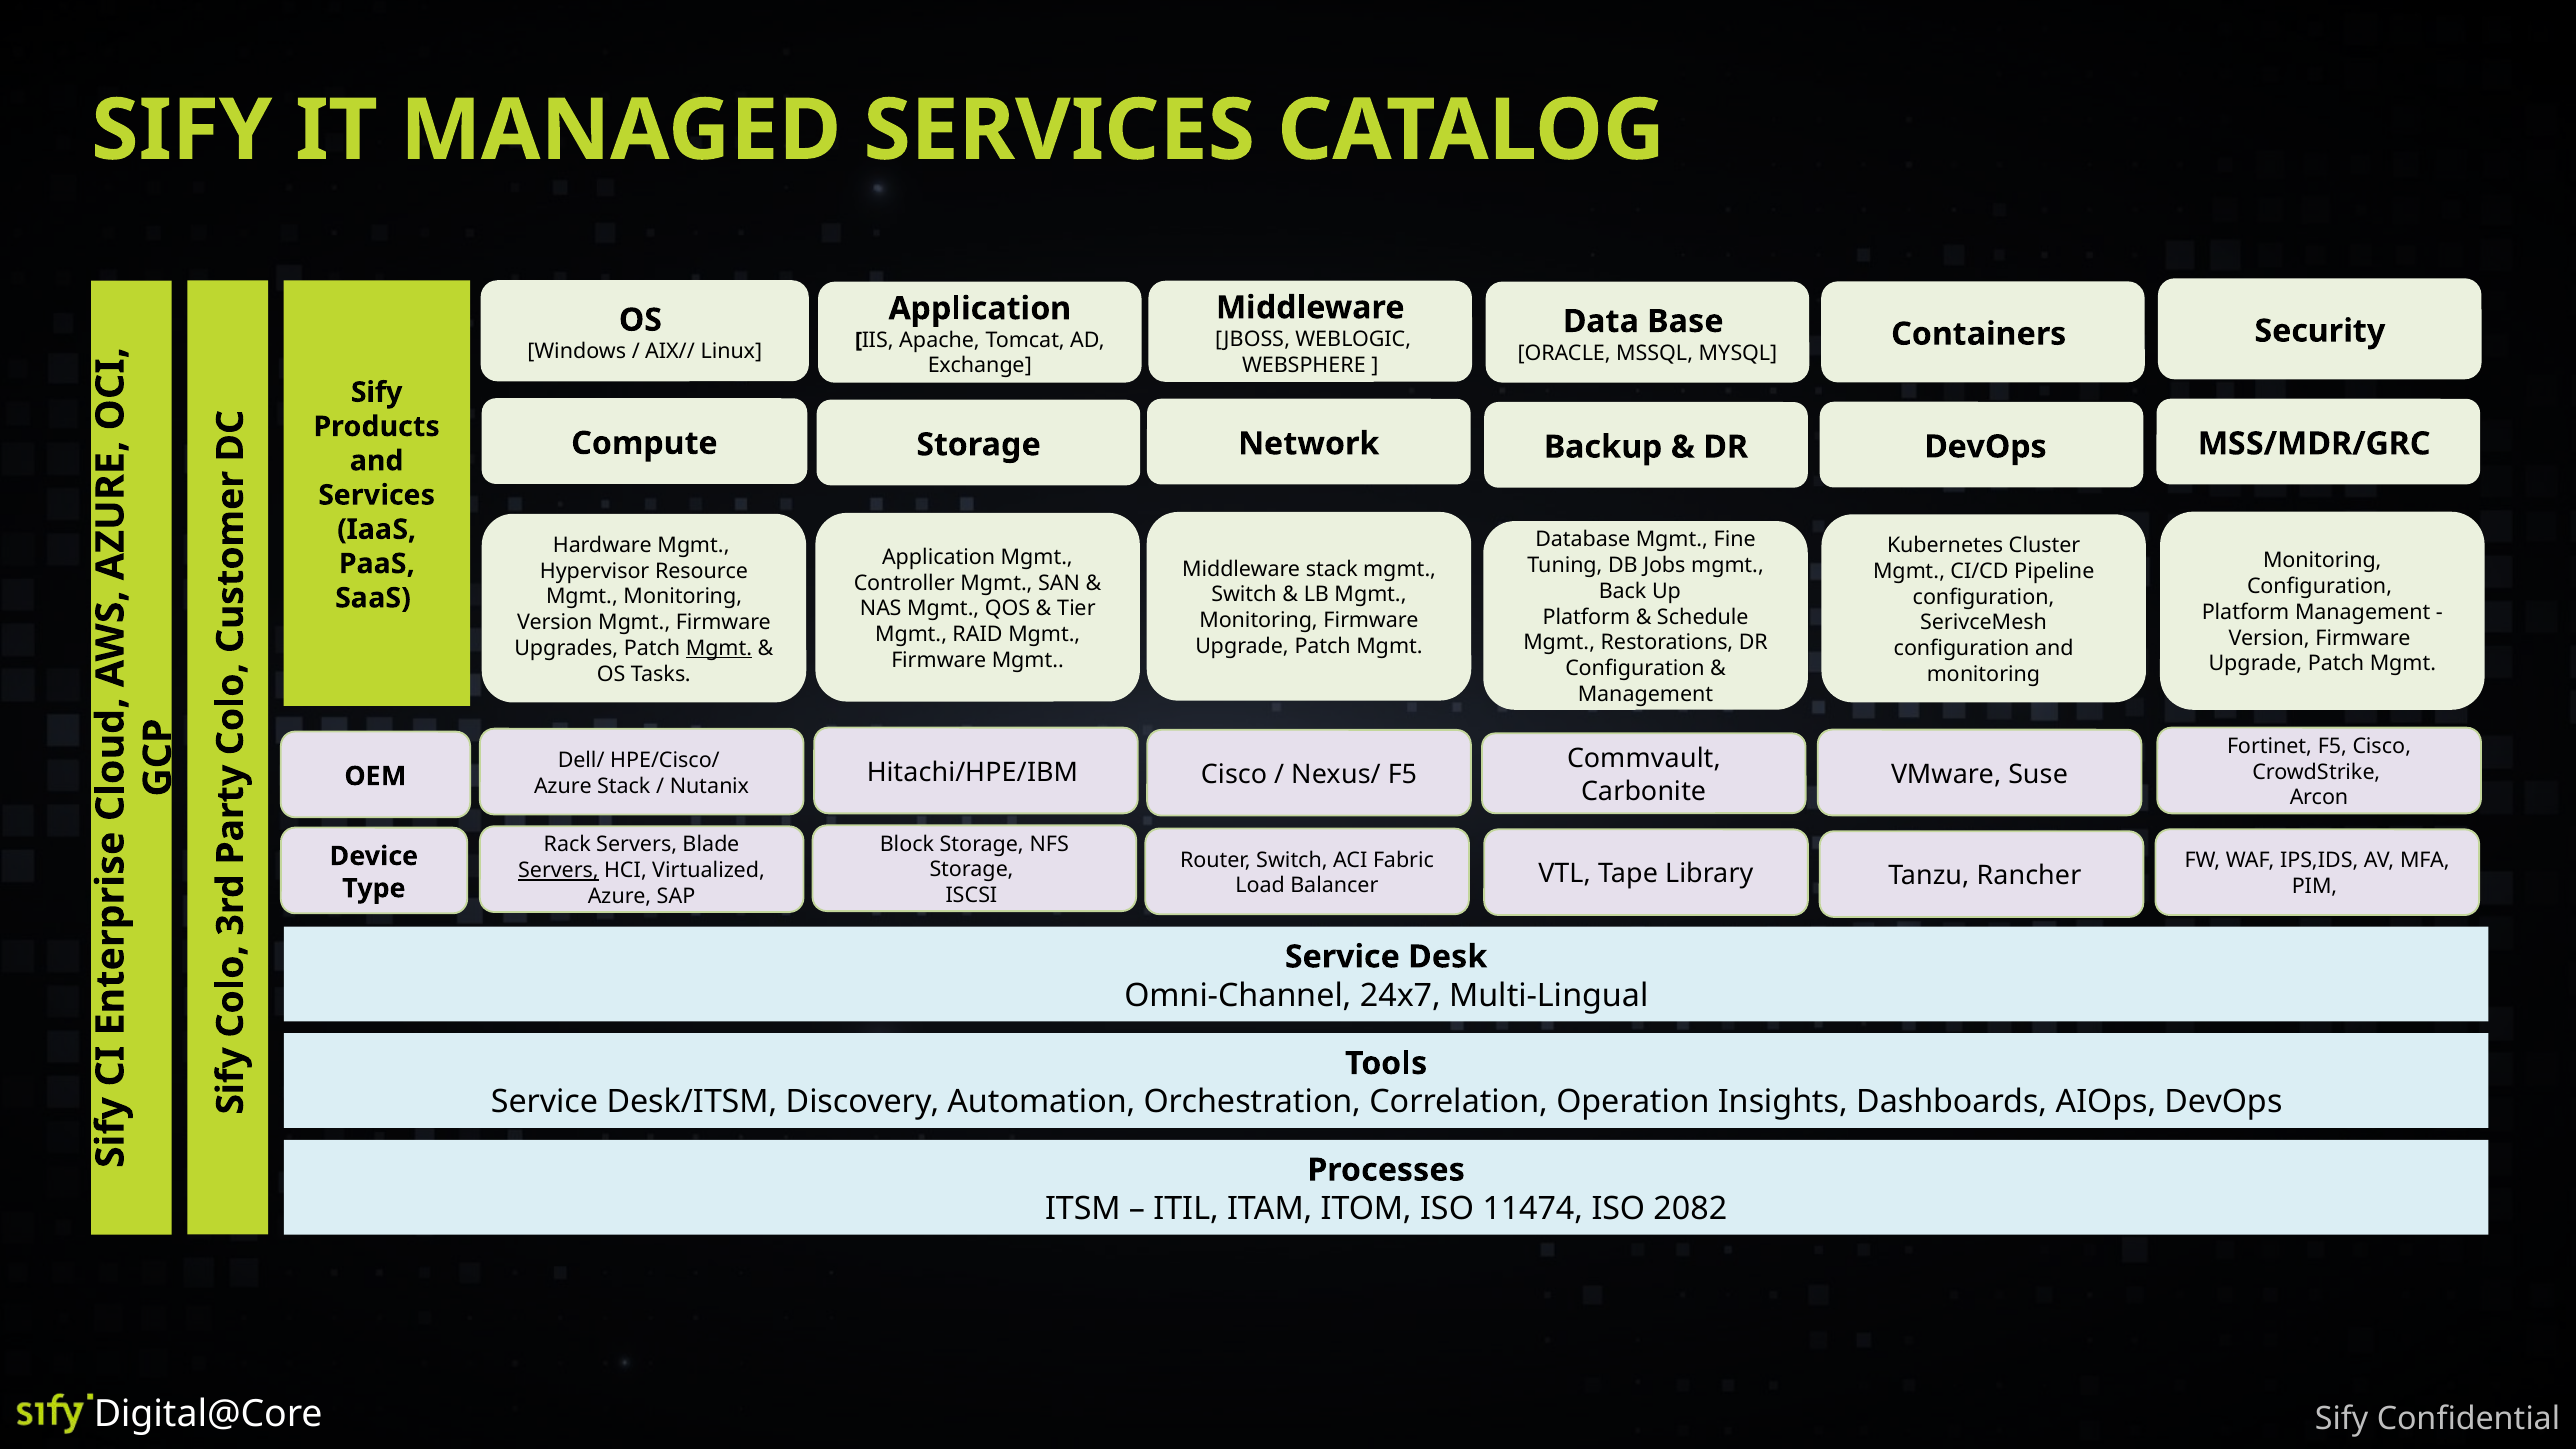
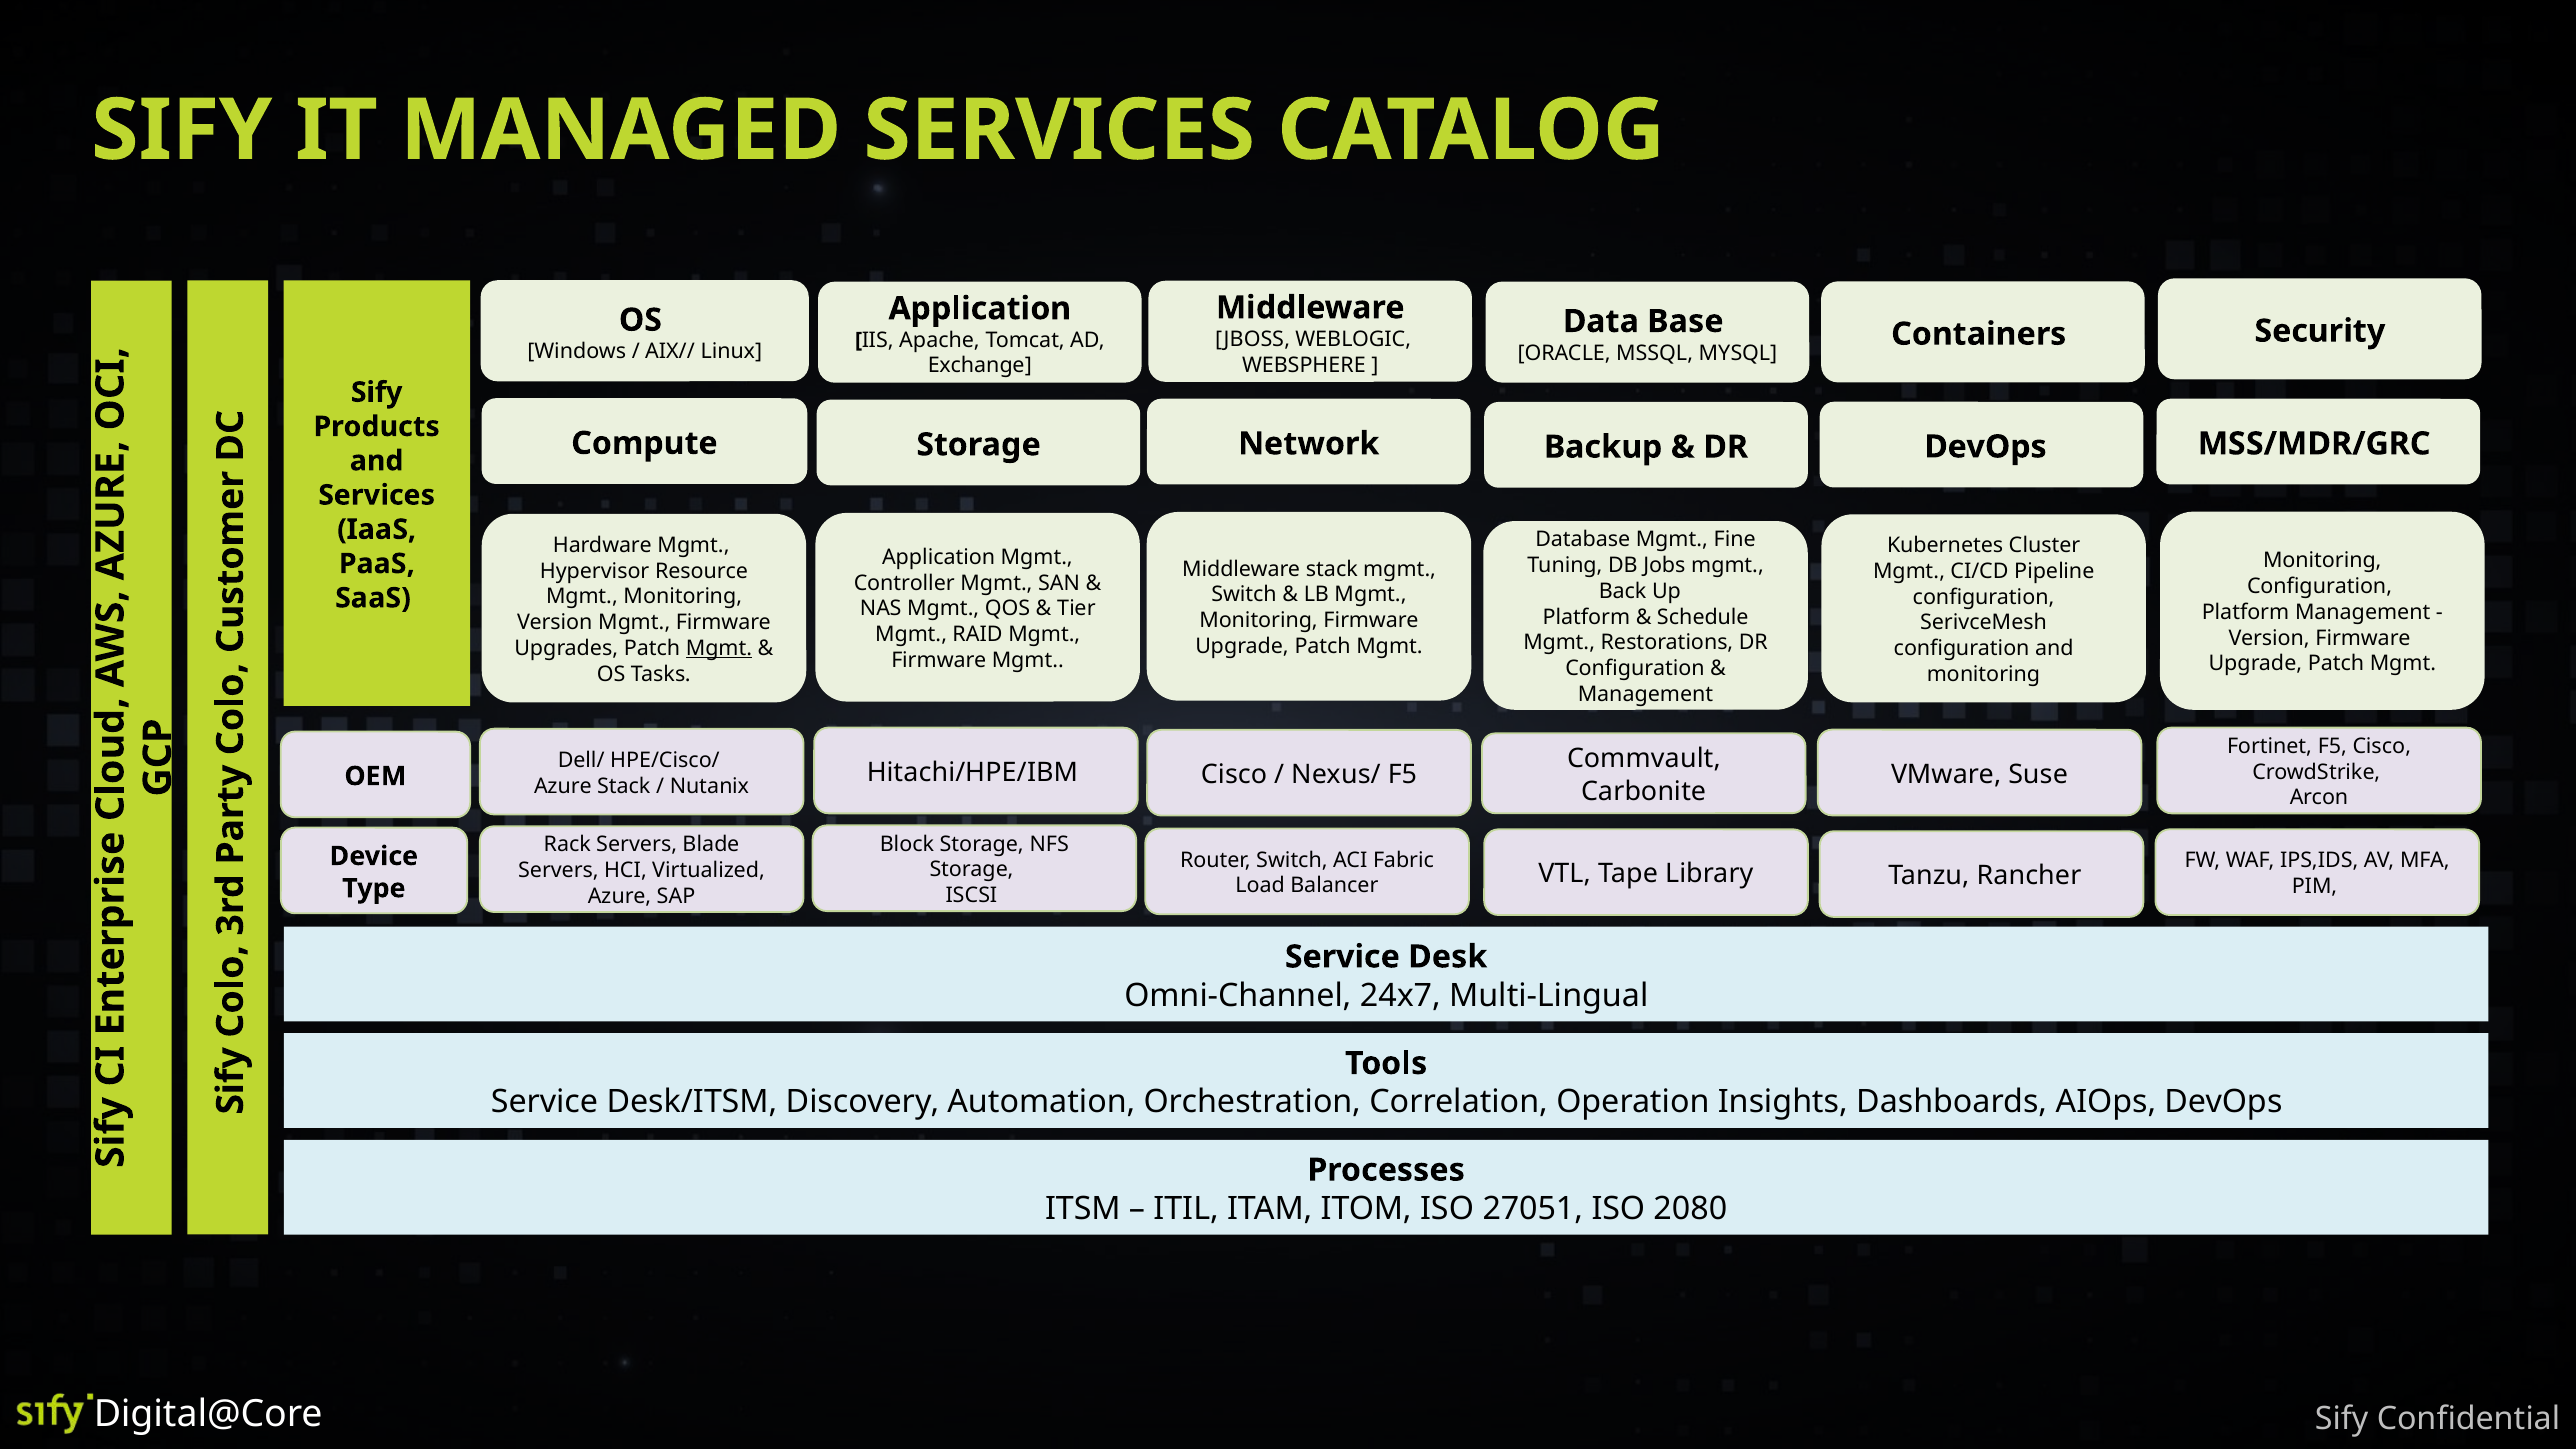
Servers underline: present -> none (558, 871)
11474: 11474 -> 27051 (1533, 1209)
2082: 2082 -> 2080 (1690, 1209)
